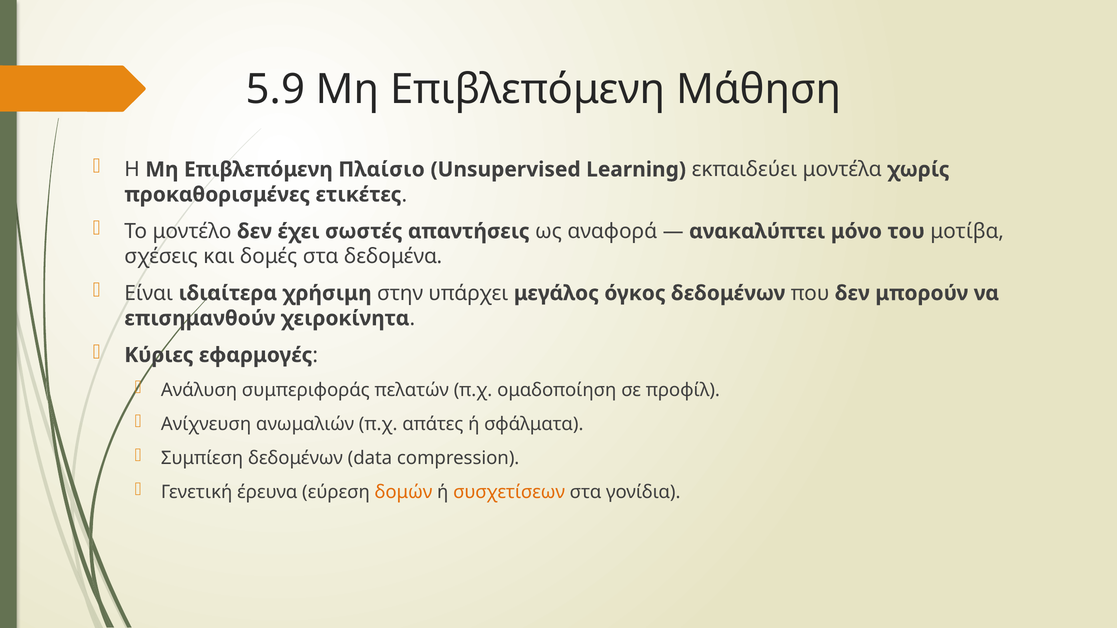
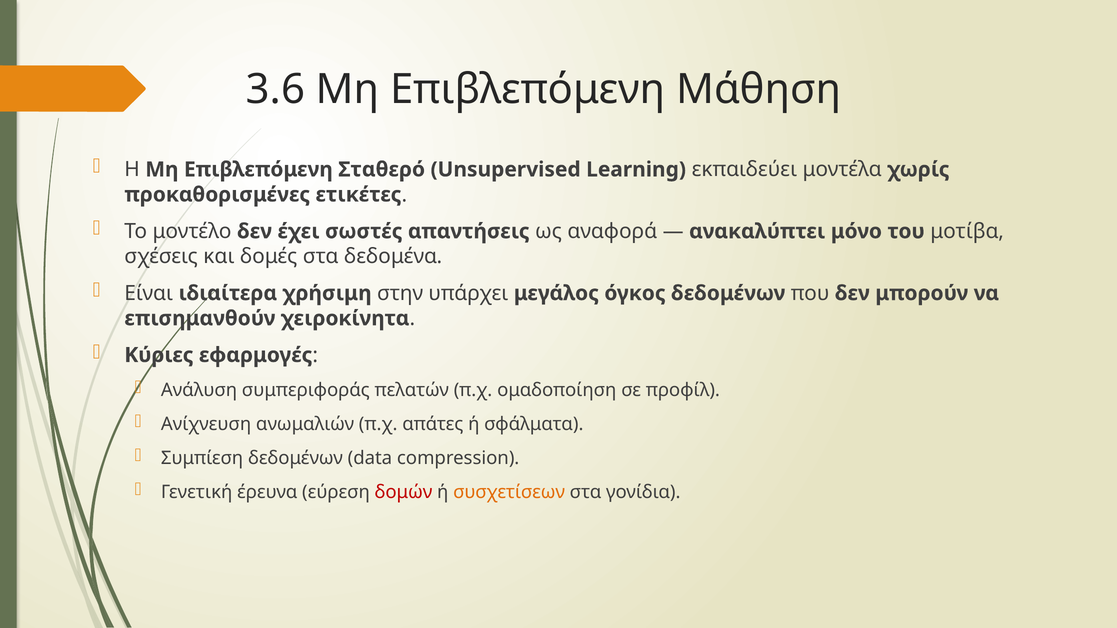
5.9: 5.9 -> 3.6 (276, 89)
Πλαίσιο: Πλαίσιο -> Σταθερό (382, 170)
δομών colour: orange -> red (404, 492)
